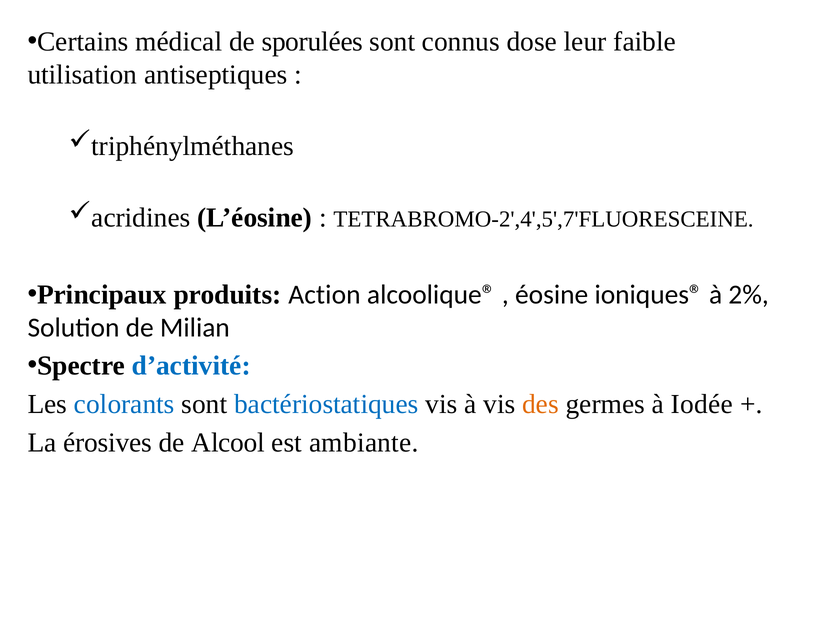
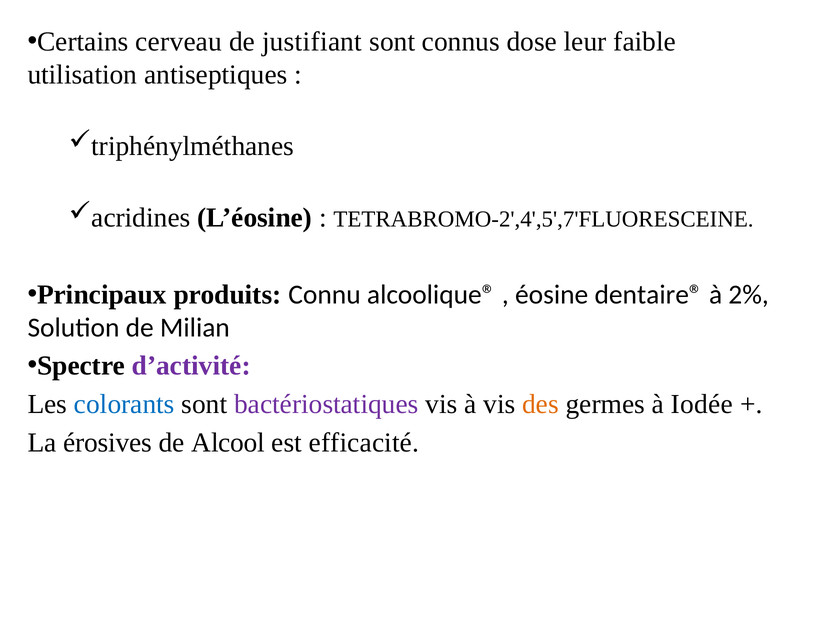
médical: médical -> cerveau (179, 42)
sporulées: sporulées -> justifiant (312, 42)
Action: Action -> Connu (325, 294)
ioniques®: ioniques® -> dentaire® (649, 294)
d’activité colour: blue -> purple (191, 366)
bactériostatiques colour: blue -> purple (326, 404)
ambiante: ambiante -> efficacité (364, 443)
